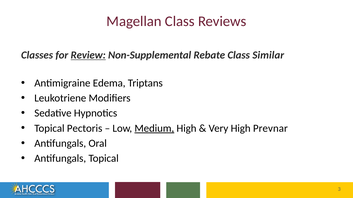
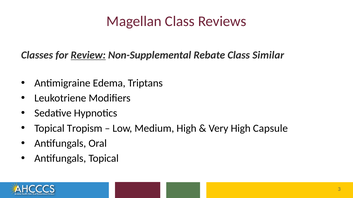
Pectoris: Pectoris -> Tropism (85, 129)
Medium underline: present -> none (154, 129)
Prevnar: Prevnar -> Capsule (270, 129)
